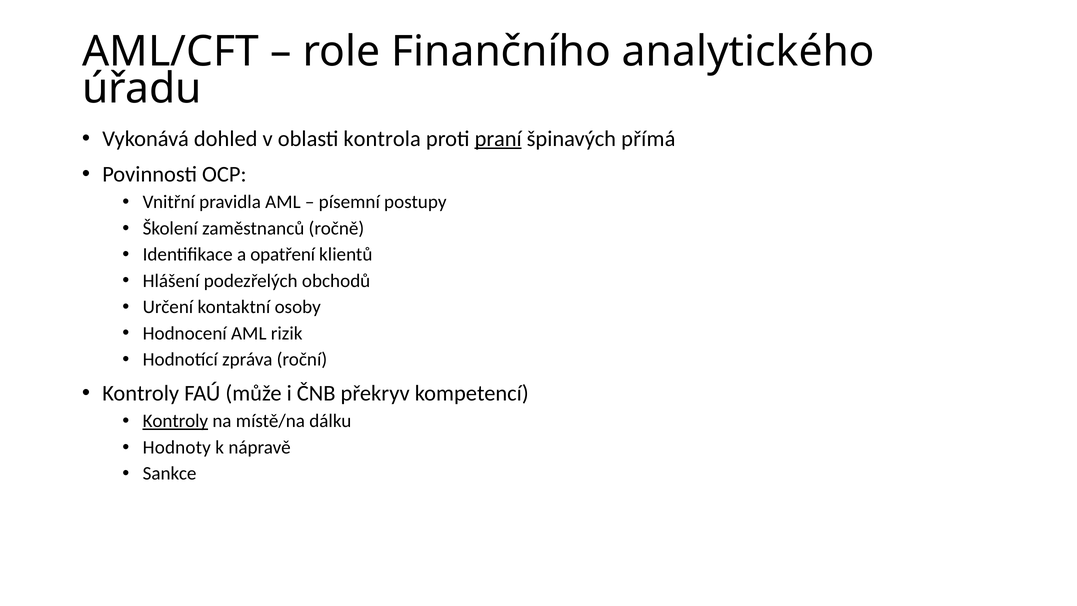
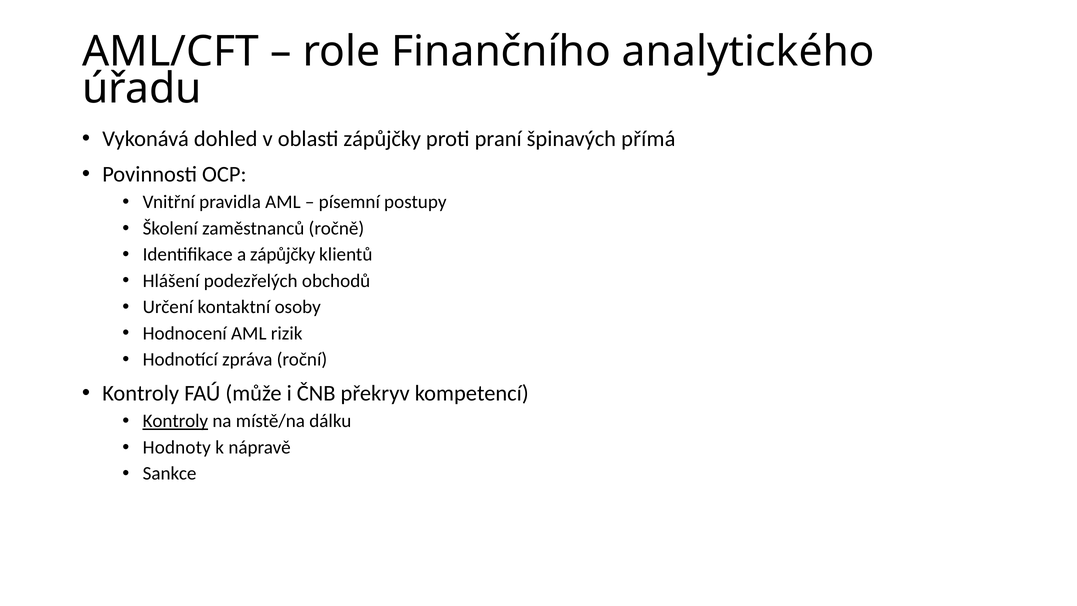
oblasti kontrola: kontrola -> zápůjčky (382, 139)
praní underline: present -> none (498, 139)
a opatření: opatření -> zápůjčky (283, 255)
